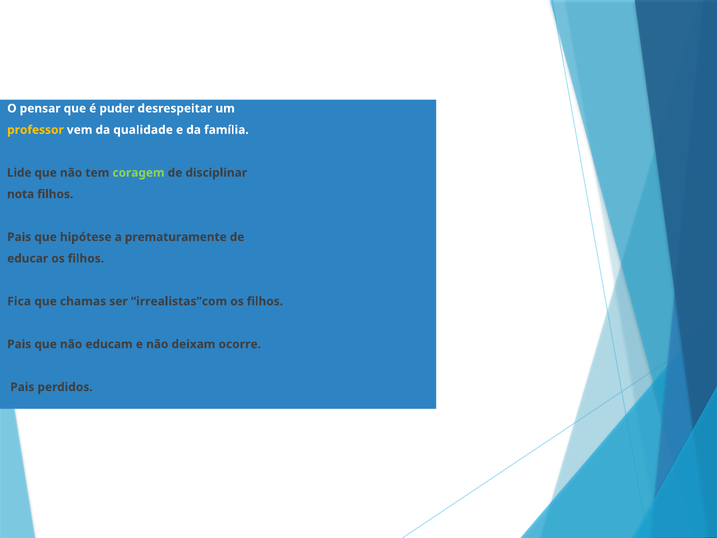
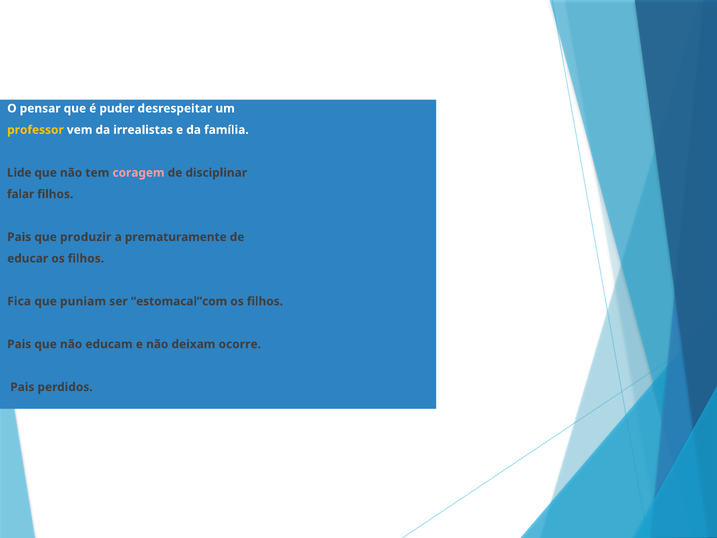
qualidade: qualidade -> irrealistas (143, 130)
coragem colour: light green -> pink (139, 173)
nota: nota -> falar (21, 194)
hipótese: hipótese -> produzir (86, 237)
chamas: chamas -> puniam (83, 301)
irrealistas”com: irrealistas”com -> estomacal”com (179, 301)
